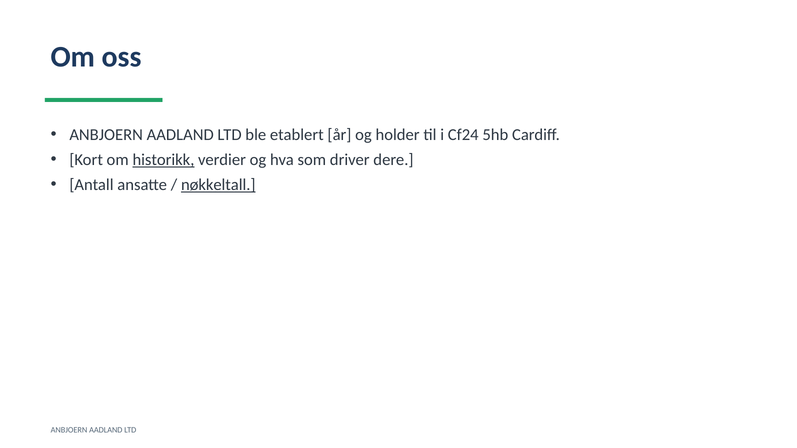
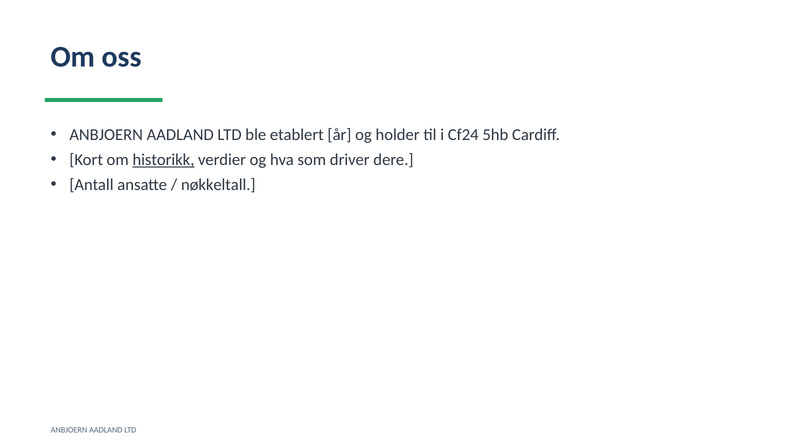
nøkkeltall underline: present -> none (218, 185)
